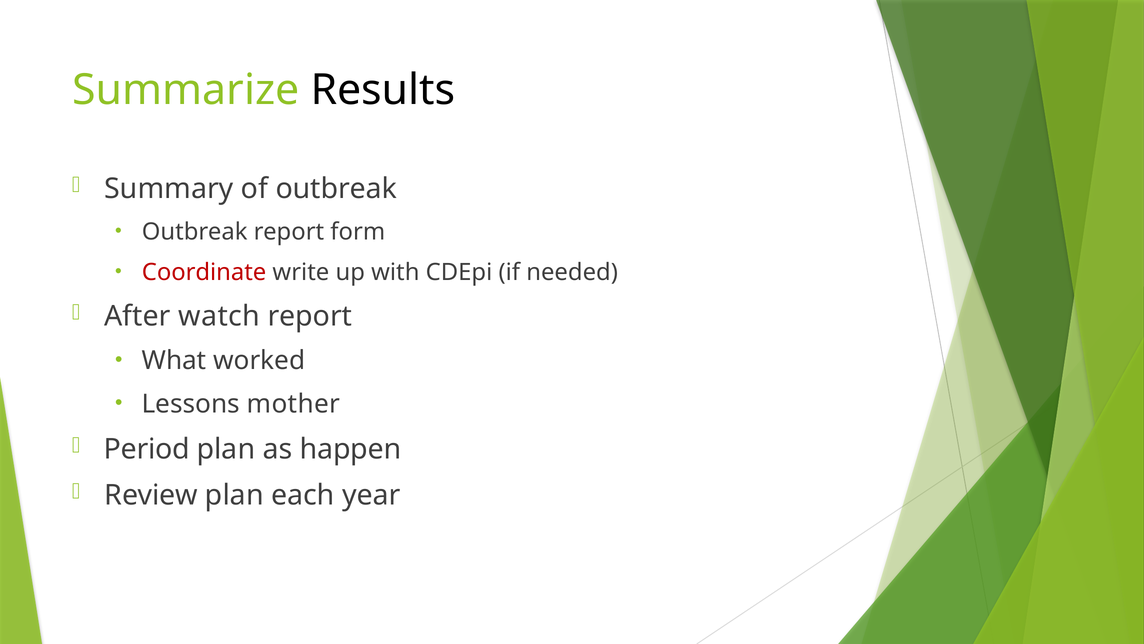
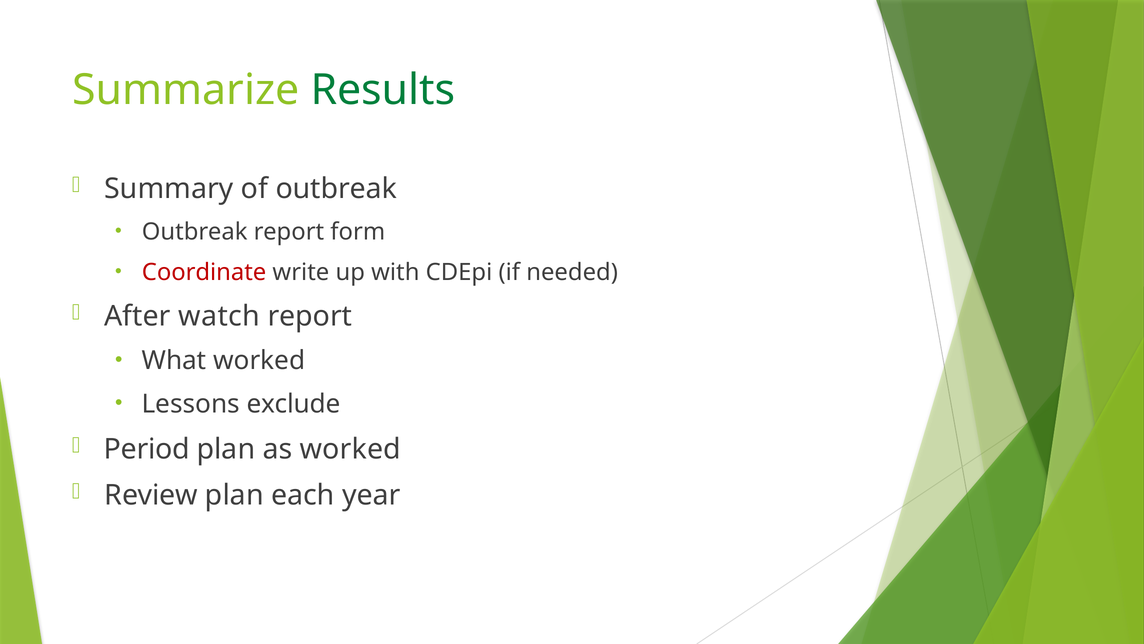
Results colour: black -> green (383, 90)
mother: mother -> exclude (294, 404)
as happen: happen -> worked (350, 449)
